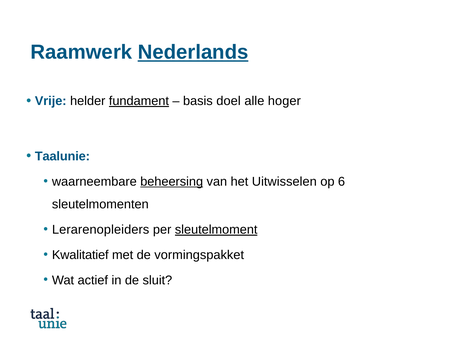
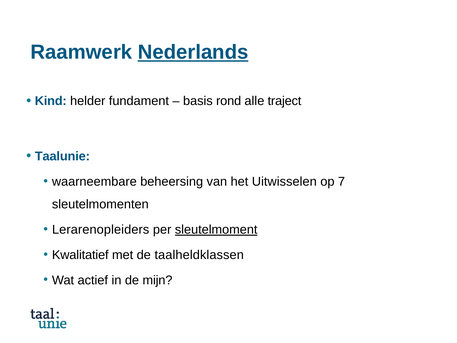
Vrije: Vrije -> Kind (51, 101)
fundament underline: present -> none (139, 101)
doel: doel -> rond (229, 101)
hoger: hoger -> traject (284, 101)
beheersing underline: present -> none (172, 181)
6: 6 -> 7 (342, 181)
vormingspakket: vormingspakket -> taalheldklassen (199, 255)
sluit: sluit -> mijn (157, 280)
